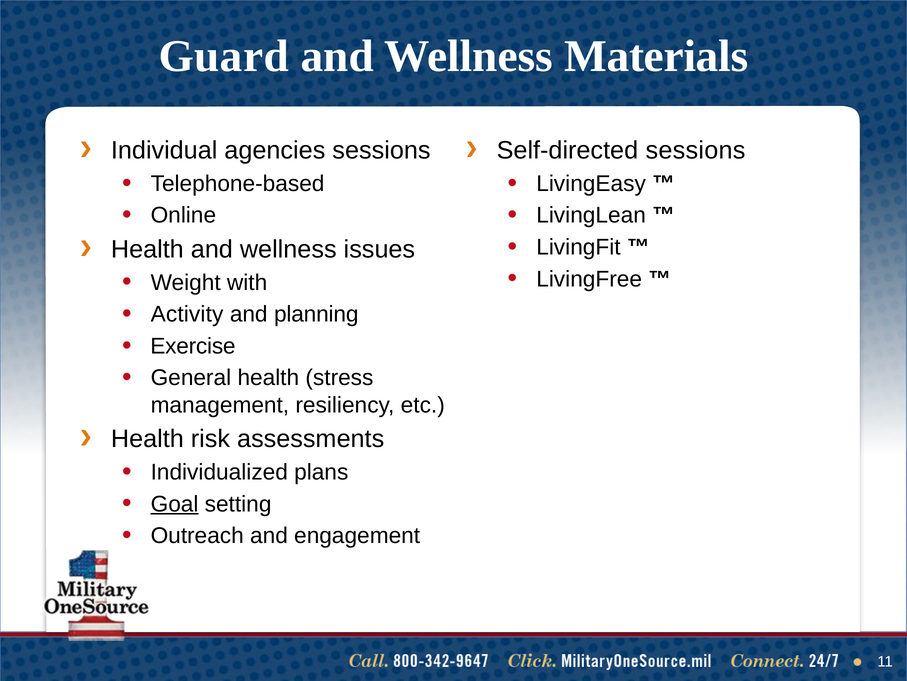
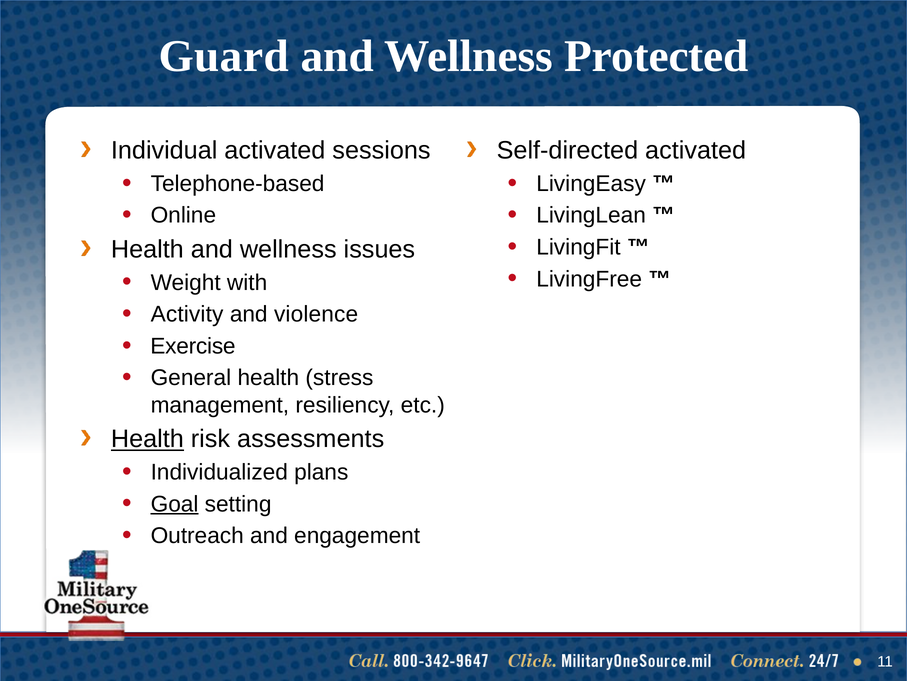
Materials: Materials -> Protected (656, 56)
Individual agencies: agencies -> activated (275, 150)
Self-directed sessions: sessions -> activated (696, 150)
planning: planning -> violence (316, 314)
Health underline: none -> present (147, 439)
